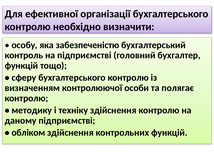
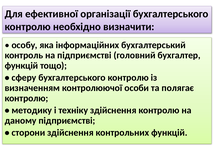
забезпеченістю: забезпеченістю -> інформаційних (87, 45)
обліком: обліком -> сторони (28, 132)
